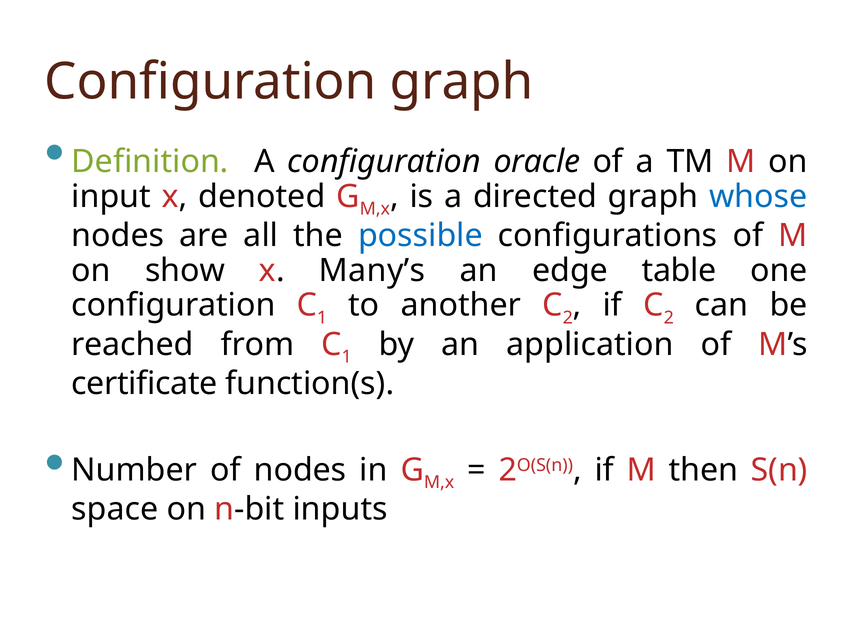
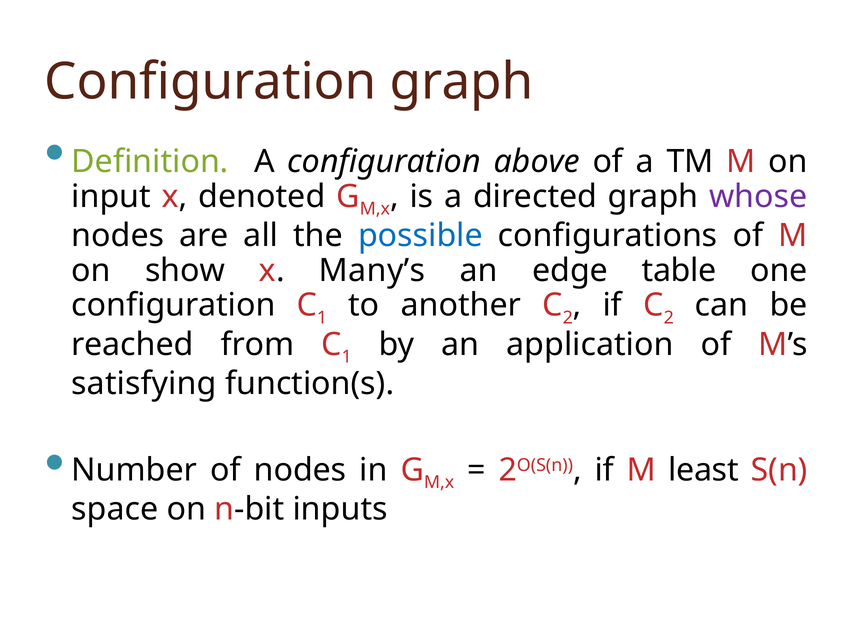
oracle: oracle -> above (537, 162)
whose colour: blue -> purple (758, 197)
certificate: certificate -> satisfying (144, 384)
then: then -> least (703, 470)
